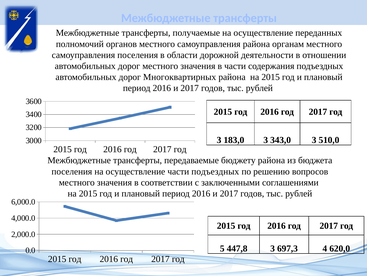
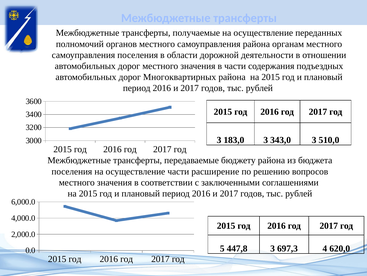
части подъездных: подъездных -> расширение (215, 171)
